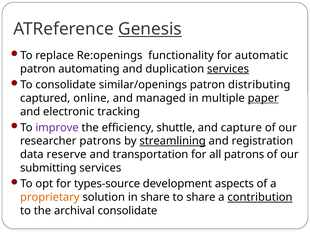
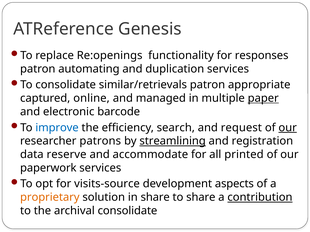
Genesis underline: present -> none (150, 29)
automatic: automatic -> responses (262, 56)
services underline: present -> none (228, 69)
similar/openings: similar/openings -> similar/retrievals (143, 85)
distributing: distributing -> appropriate (259, 85)
tracking: tracking -> barcode (119, 112)
improve colour: purple -> blue (57, 128)
shuttle: shuttle -> search (176, 128)
capture: capture -> request (241, 128)
our underline: none -> present (288, 128)
transportation: transportation -> accommodate (150, 155)
all patrons: patrons -> printed (244, 155)
submitting: submitting -> paperwork (48, 168)
types-source: types-source -> visits-source (107, 184)
